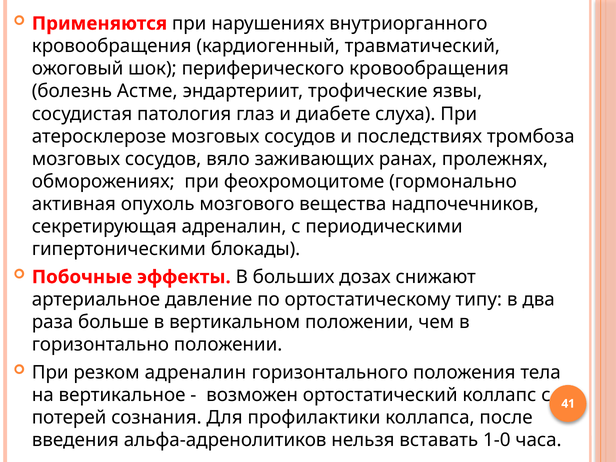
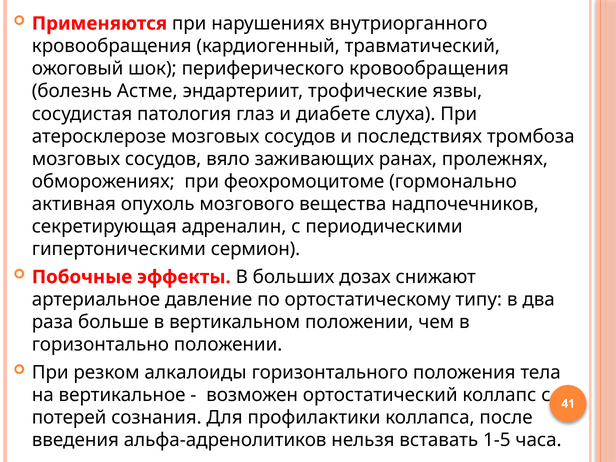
блокады: блокады -> сермион (256, 249)
резком адреналин: адреналин -> алкалоиды (196, 372)
1-0: 1-0 -> 1-5 (497, 440)
